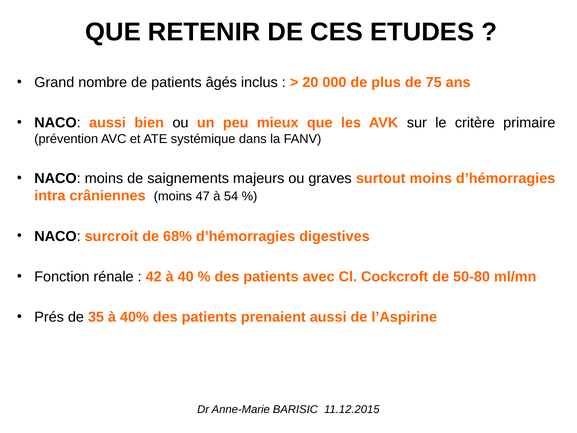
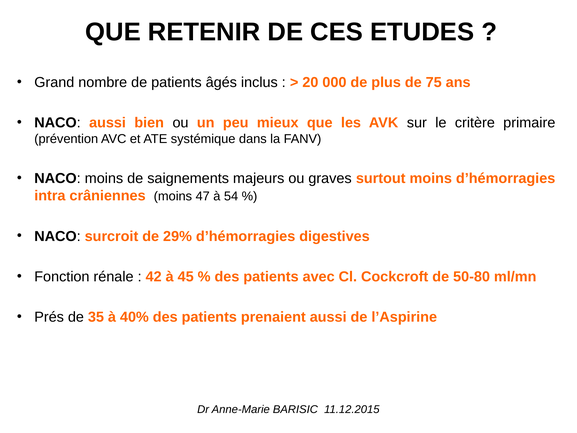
68%: 68% -> 29% (177, 236)
40: 40 -> 45 (186, 277)
